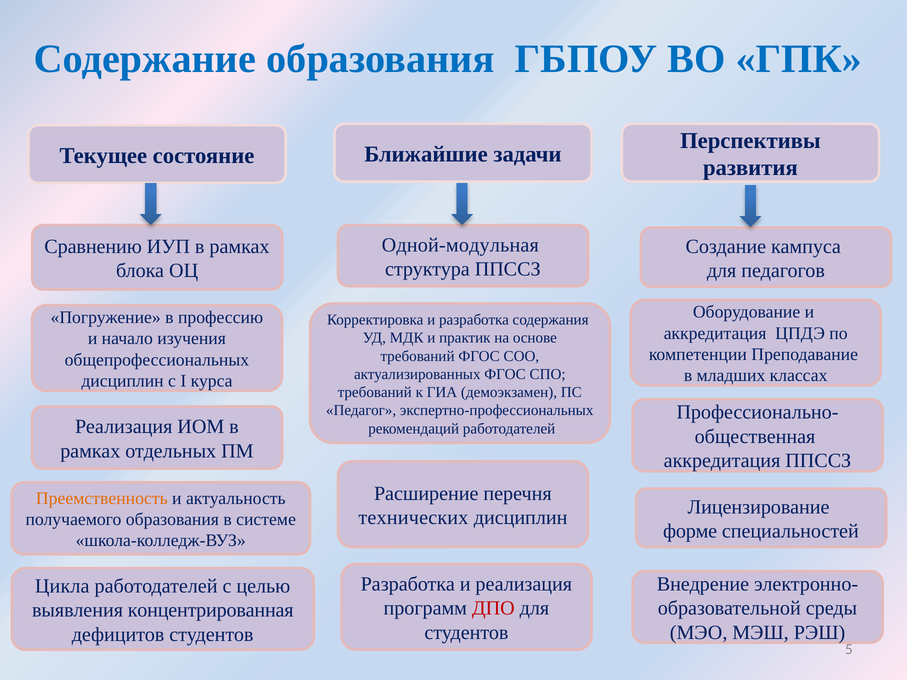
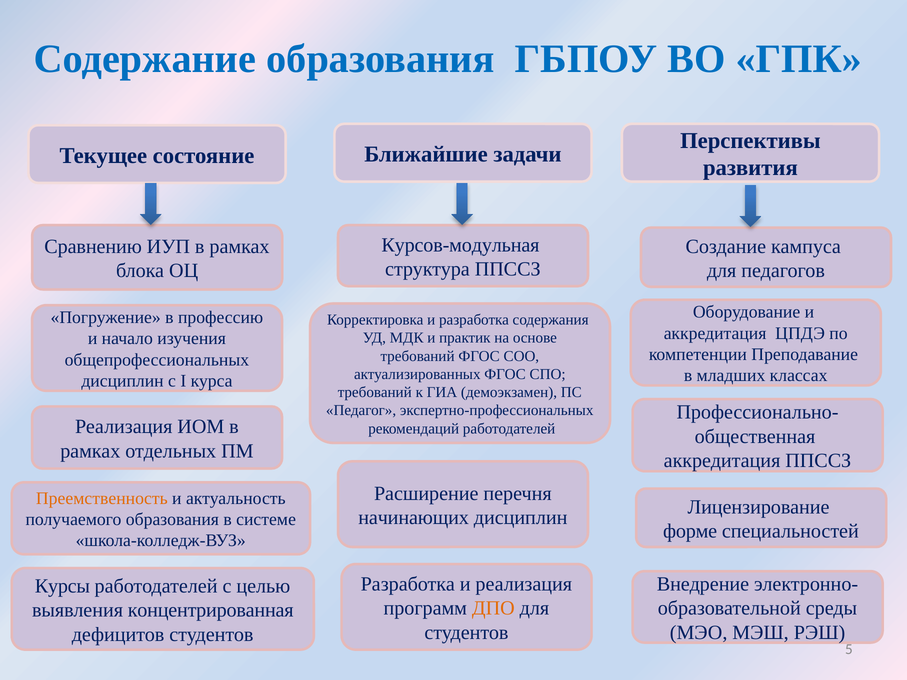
Одной-модульная: Одной-модульная -> Курсов-модульная (460, 245)
технических: технических -> начинающих (414, 518)
Цикла: Цикла -> Курсы (62, 586)
ДПО colour: red -> orange (493, 608)
